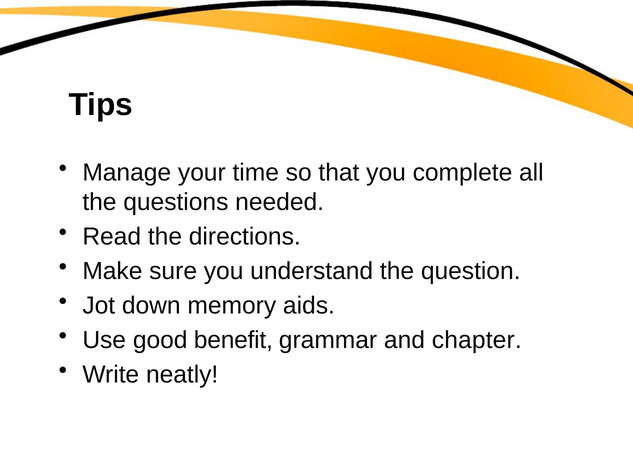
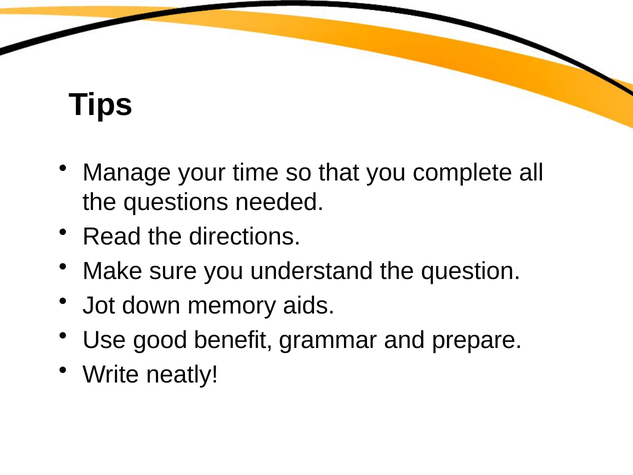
chapter: chapter -> prepare (477, 340)
